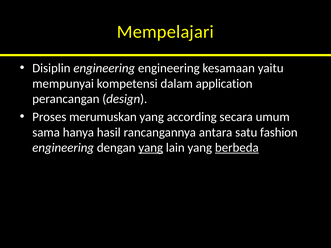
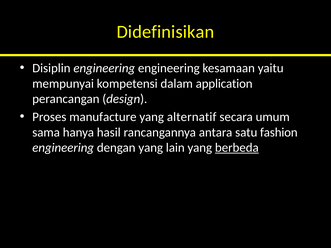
Mempelajari: Mempelajari -> Didefinisikan (165, 32)
merumuskan: merumuskan -> manufacture (103, 117)
according: according -> alternatif (192, 117)
yang underline: present -> none (151, 148)
